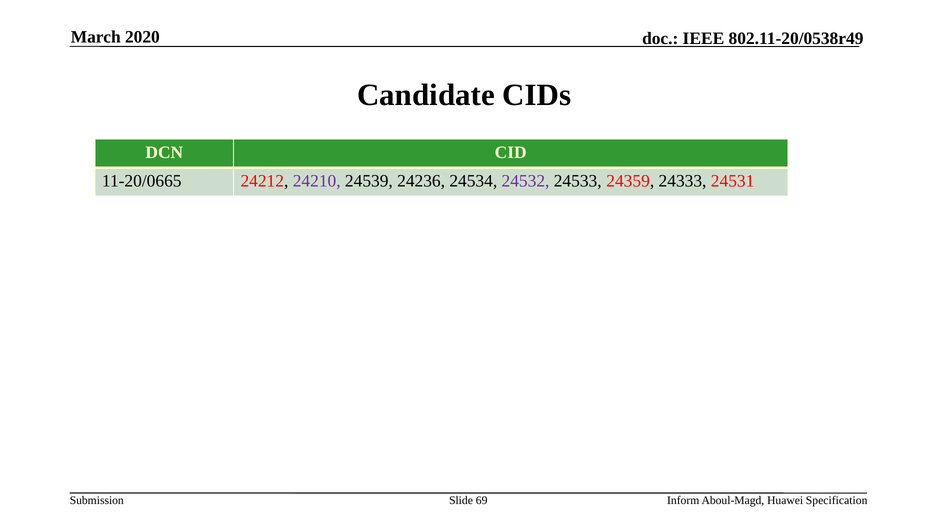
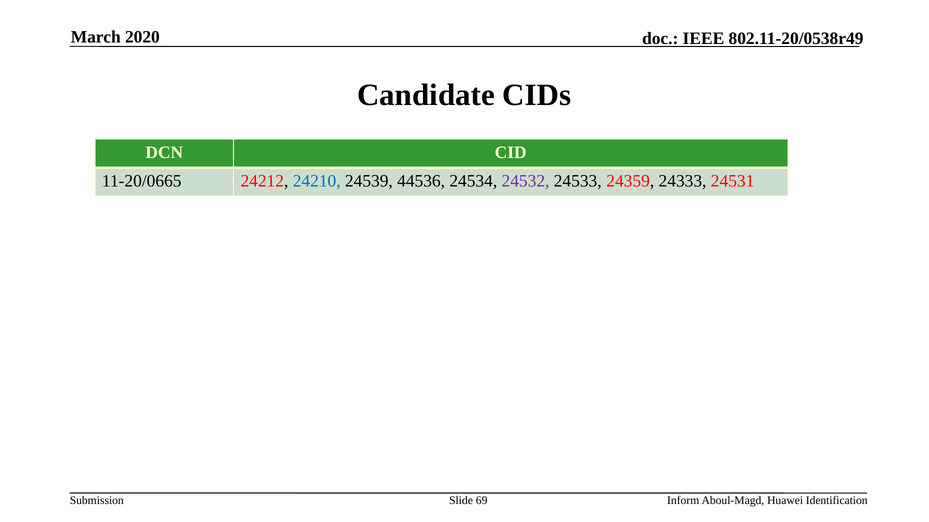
24210 colour: purple -> blue (317, 181)
24236: 24236 -> 44536 (421, 181)
Specification: Specification -> Identification (837, 501)
